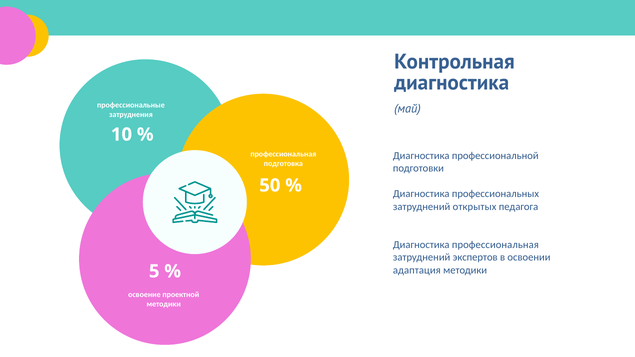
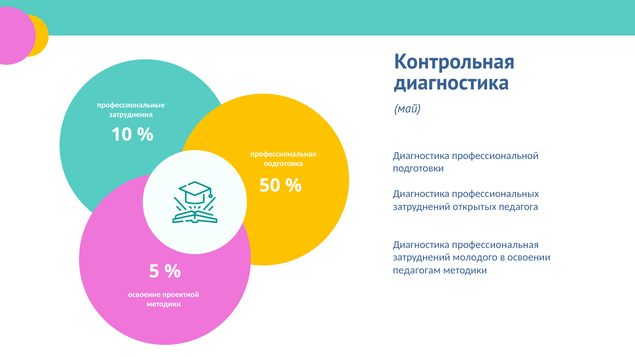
экспертов: экспертов -> молодого (475, 257)
адаптация: адаптация -> педагогам (417, 270)
